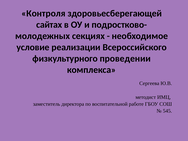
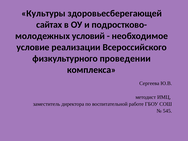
Контроля: Контроля -> Культуры (43, 13)
секциях: секциях -> условий (88, 36)
